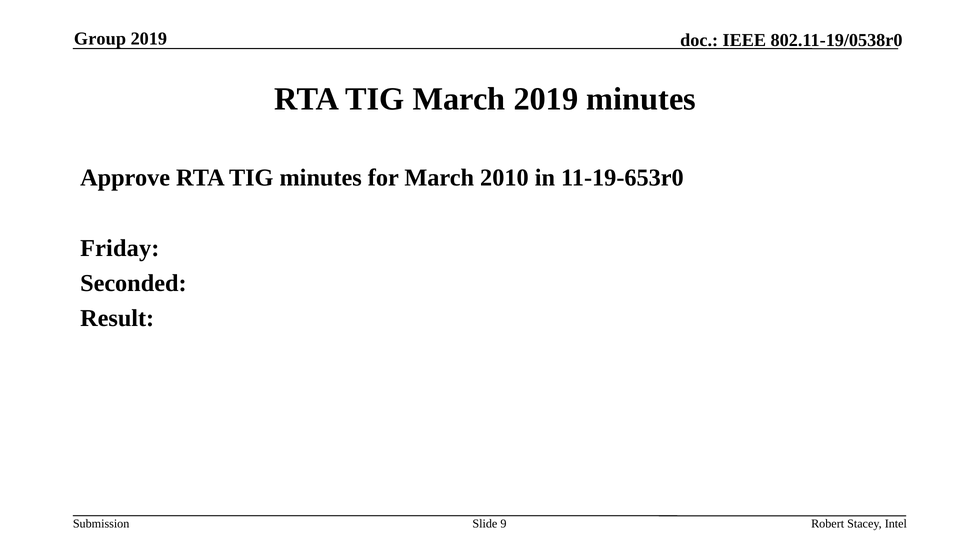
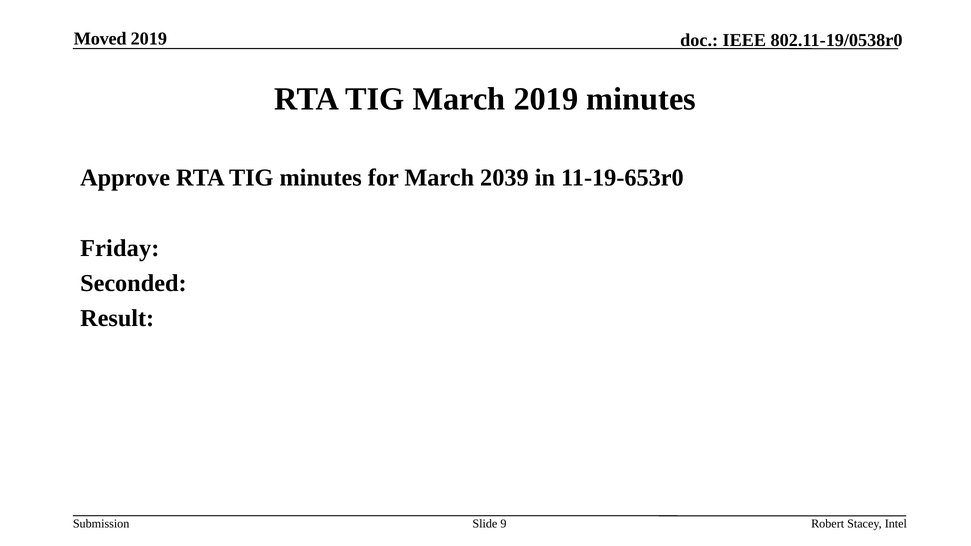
Group: Group -> Moved (100, 39)
2010: 2010 -> 2039 (504, 178)
